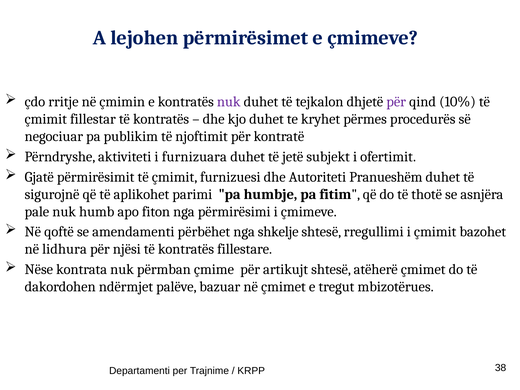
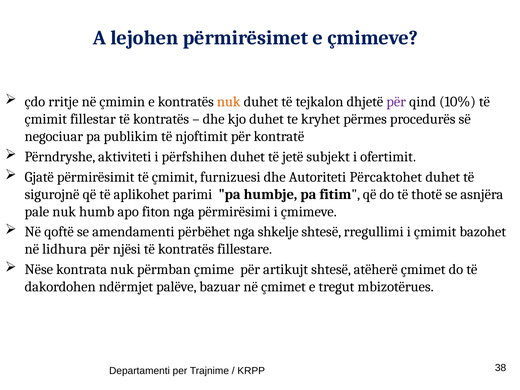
nuk colour: purple -> orange (229, 102)
furnizuara: furnizuara -> përfshihen (194, 157)
Pranueshëm: Pranueshëm -> Përcaktohet (386, 177)
